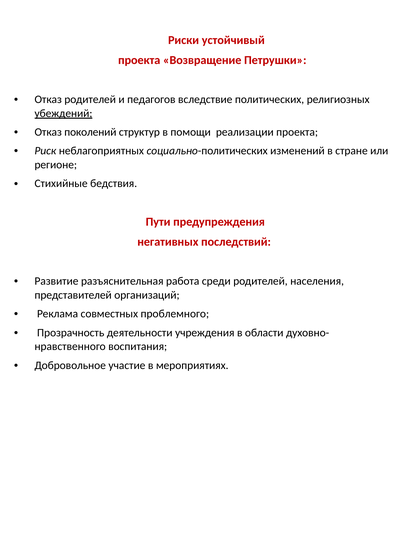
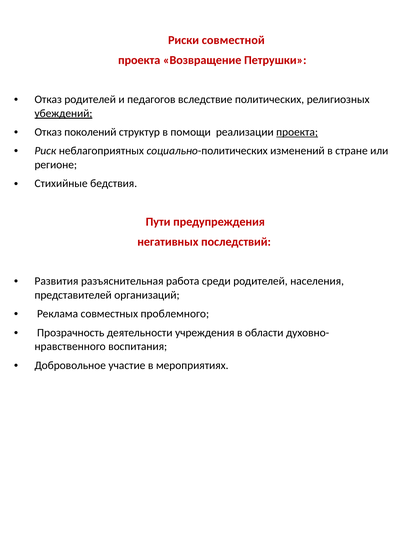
устойчивый: устойчивый -> совместной (233, 40)
проекта underline: none -> present (297, 132)
Развитие: Развитие -> Развития (56, 281)
